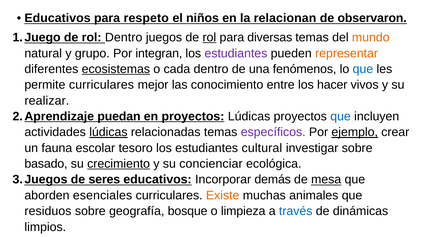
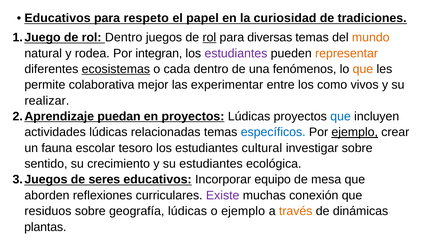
niños: niños -> papel (202, 18)
relacionan: relacionan -> curiosidad (285, 18)
observaron: observaron -> tradiciones (372, 18)
grupo: grupo -> rodea (92, 53)
que colour: blue -> orange (363, 69)
permite curriculares: curriculares -> colaborativa (102, 85)
conocimiento: conocimiento -> experimentar (227, 85)
hacer: hacer -> como (332, 85)
lúdicas underline: present -> none (108, 132)
específicos colour: purple -> blue (273, 132)
basado: basado -> sentido (46, 164)
crecimiento underline: present -> none (119, 164)
su concienciar: concienciar -> estudiantes (211, 164)
demás: demás -> equipo (273, 180)
mesa underline: present -> none (326, 180)
esenciales: esenciales -> reflexiones (103, 196)
Existe colour: orange -> purple (223, 196)
animales: animales -> conexión (314, 196)
geografía bosque: bosque -> lúdicas (187, 211)
o limpieza: limpieza -> ejemplo (243, 211)
través colour: blue -> orange (296, 211)
limpios: limpios -> plantas (45, 227)
